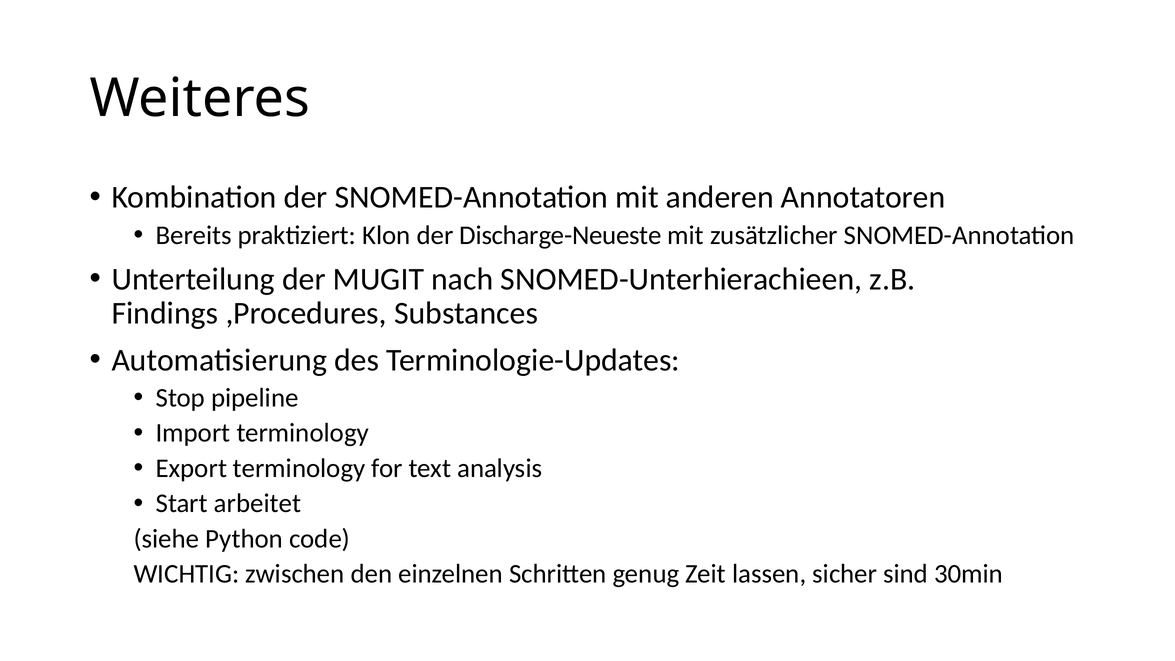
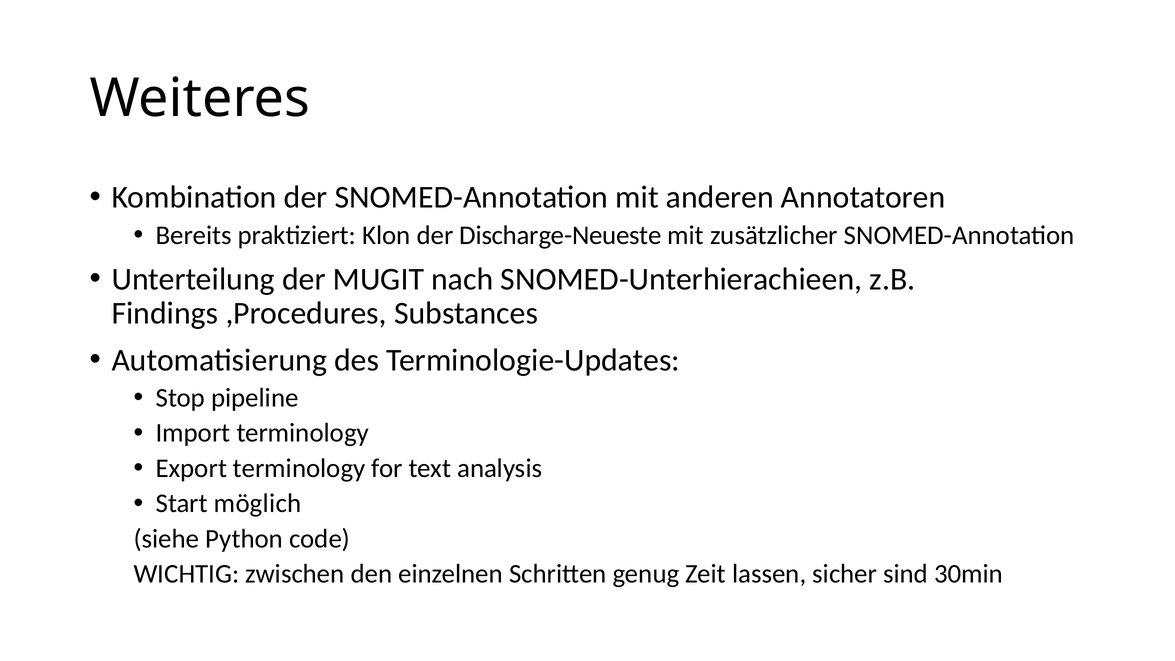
arbeitet: arbeitet -> möglich (258, 503)
